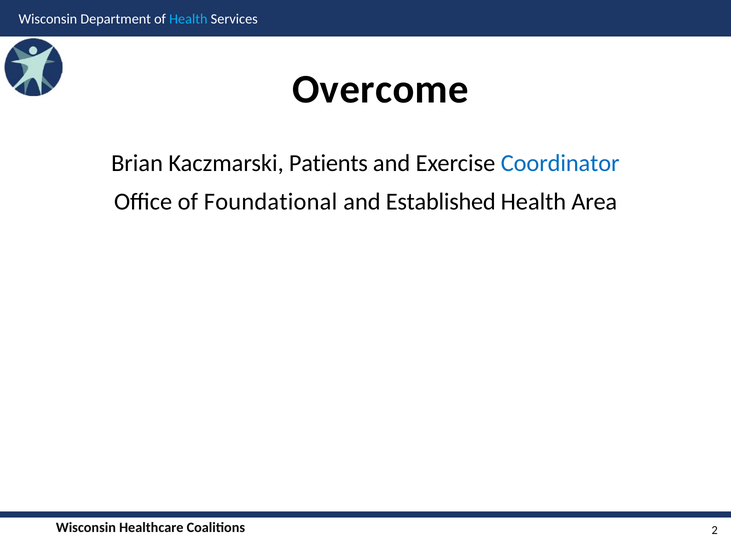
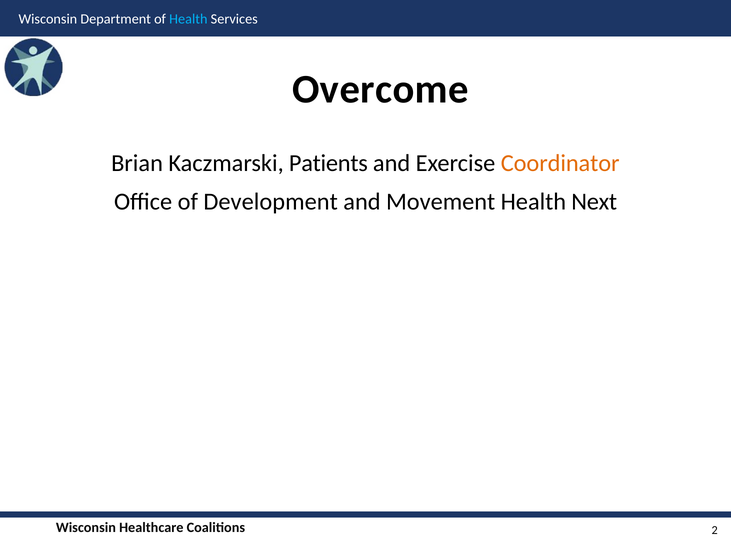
Coordinator colour: blue -> orange (560, 163)
Foundational: Foundational -> Development (271, 202)
Established: Established -> Movement (441, 202)
Area: Area -> Next (594, 202)
